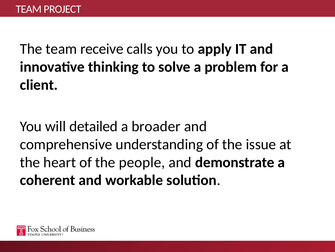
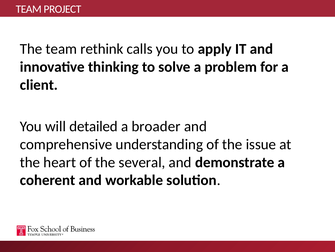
receive: receive -> rethink (102, 49)
people: people -> several (142, 162)
